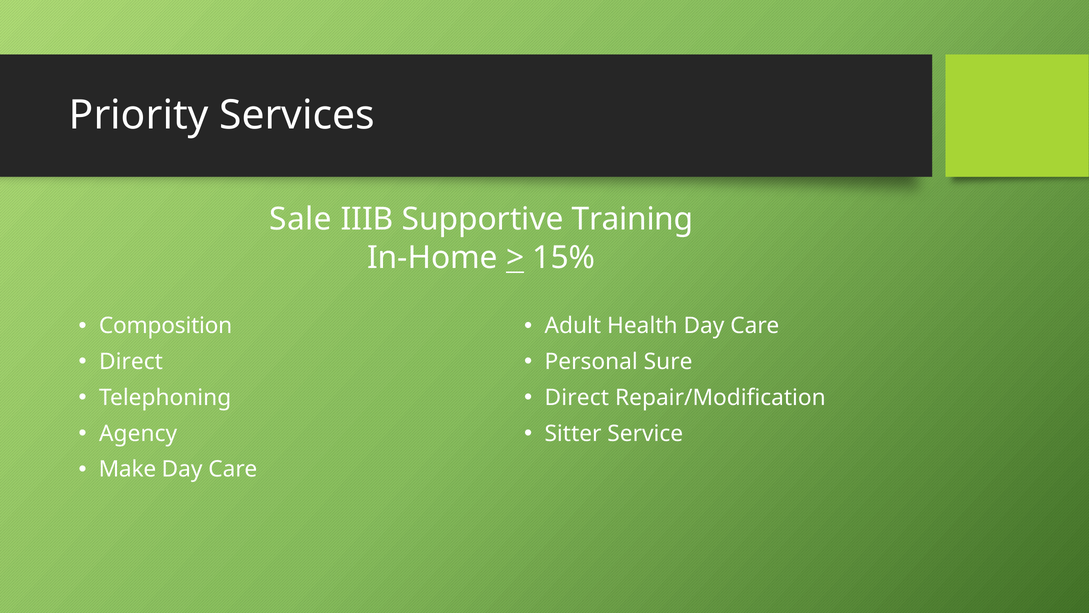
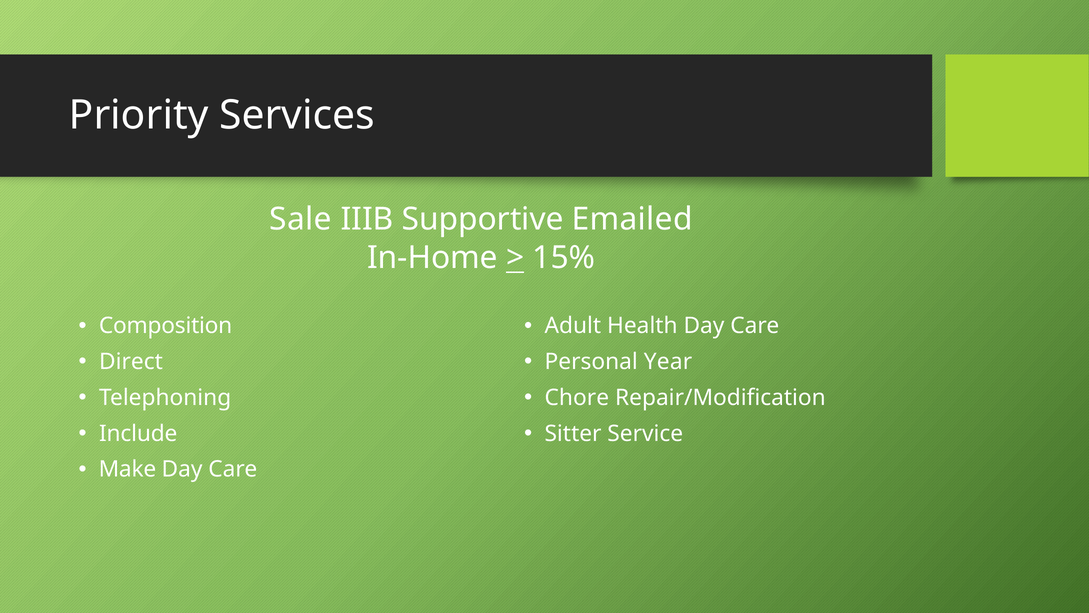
Training: Training -> Emailed (632, 219)
Sure: Sure -> Year (668, 362)
Direct: Direct -> Chore (577, 397)
Agency: Agency -> Include (138, 433)
